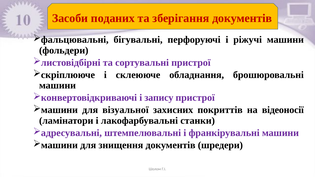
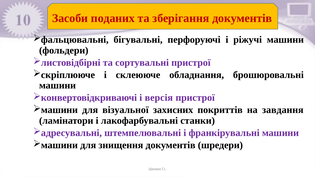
запису: запису -> версія (159, 98)
відеоносії: відеоносії -> завдання (283, 110)
